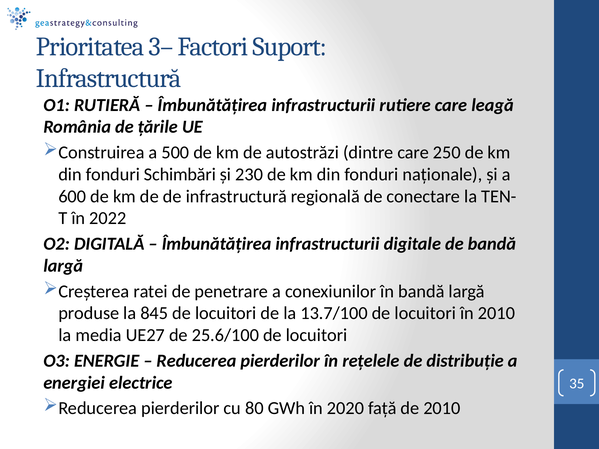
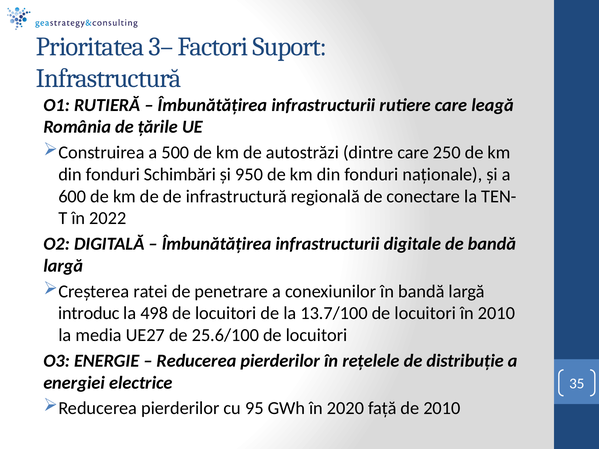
230: 230 -> 950 (249, 175)
produse: produse -> introduc (89, 313)
845: 845 -> 498 (154, 313)
80: 80 -> 95 (254, 408)
